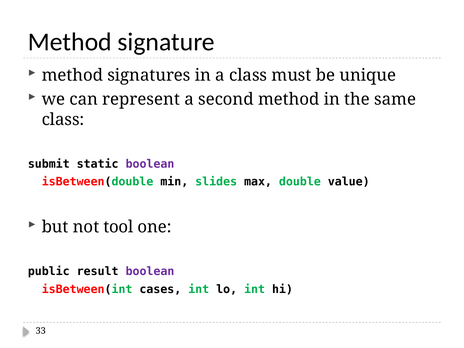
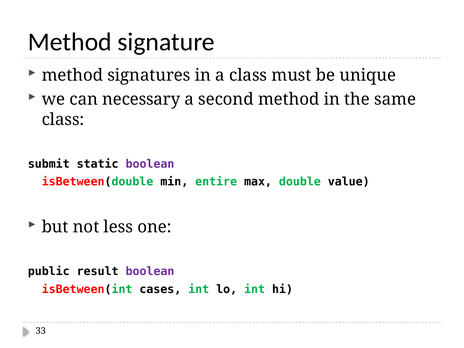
represent: represent -> necessary (141, 99)
slides: slides -> entire (216, 182)
tool: tool -> less (118, 227)
